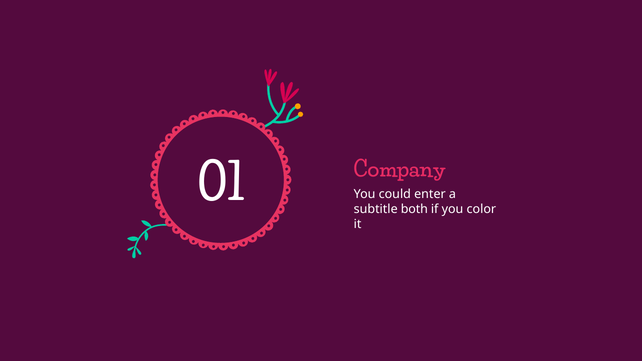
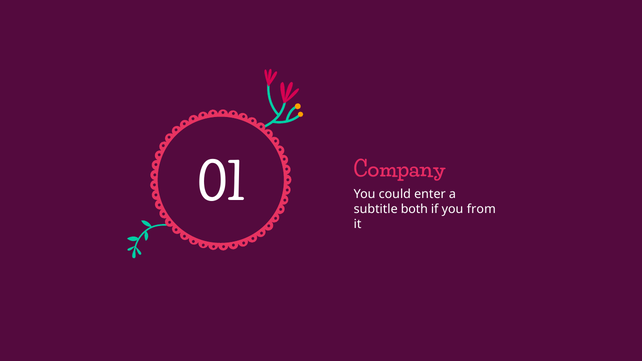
color: color -> from (481, 209)
